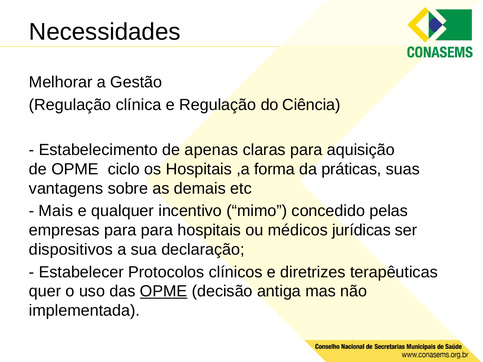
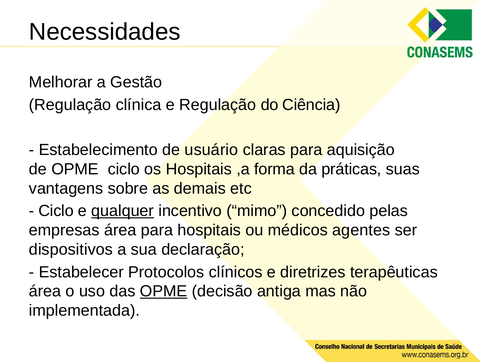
apenas: apenas -> usuário (211, 150)
Mais: Mais -> Ciclo (56, 211)
qualquer underline: none -> present (123, 211)
empresas para: para -> área (120, 230)
jurídicas: jurídicas -> agentes (361, 230)
quer: quer -> área (45, 292)
